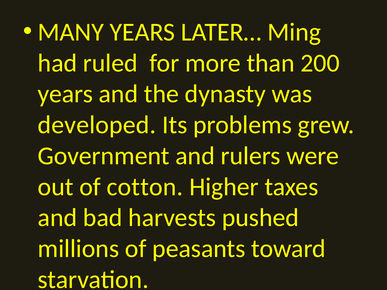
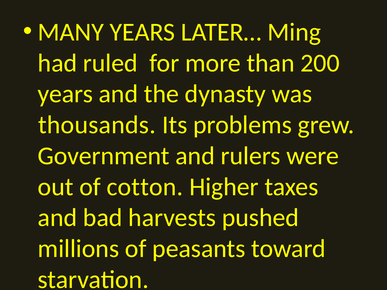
developed: developed -> thousands (97, 125)
